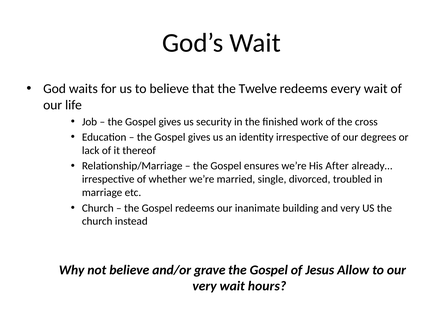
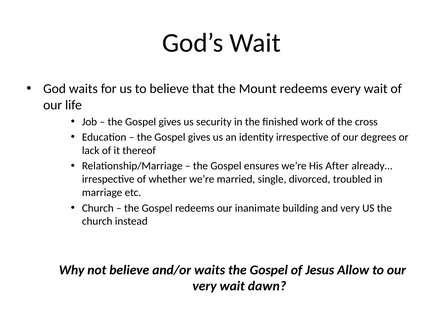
Twelve: Twelve -> Mount (258, 89)
and/or grave: grave -> waits (210, 270)
hours: hours -> dawn (267, 286)
